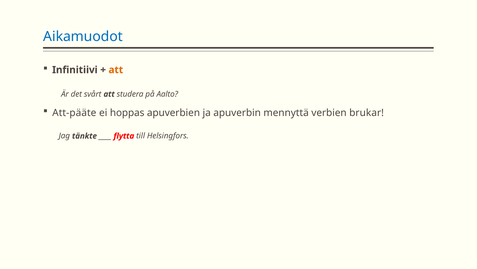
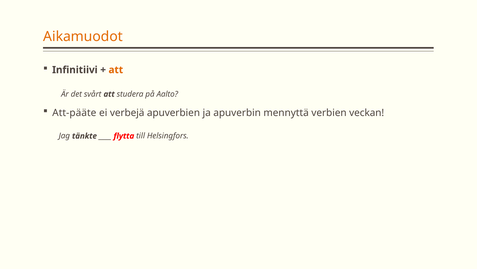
Aikamuodot colour: blue -> orange (83, 37)
hoppas: hoppas -> verbejä (127, 113)
brukar: brukar -> veckan (367, 113)
